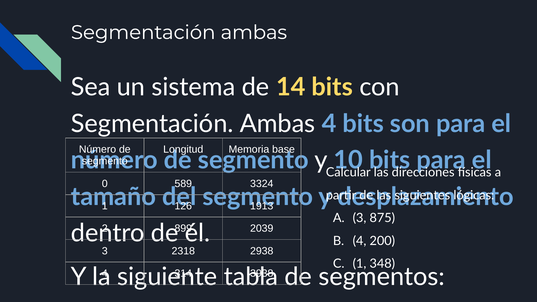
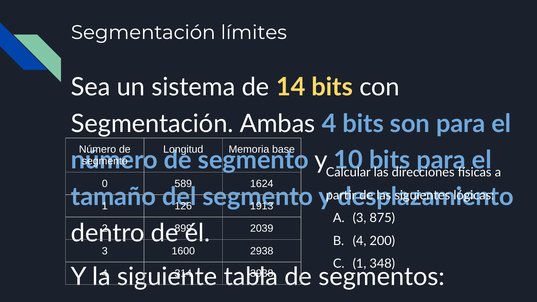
ambas: ambas -> límites (254, 32)
3324: 3324 -> 1624 (262, 184)
2318: 2318 -> 1600 (183, 251)
